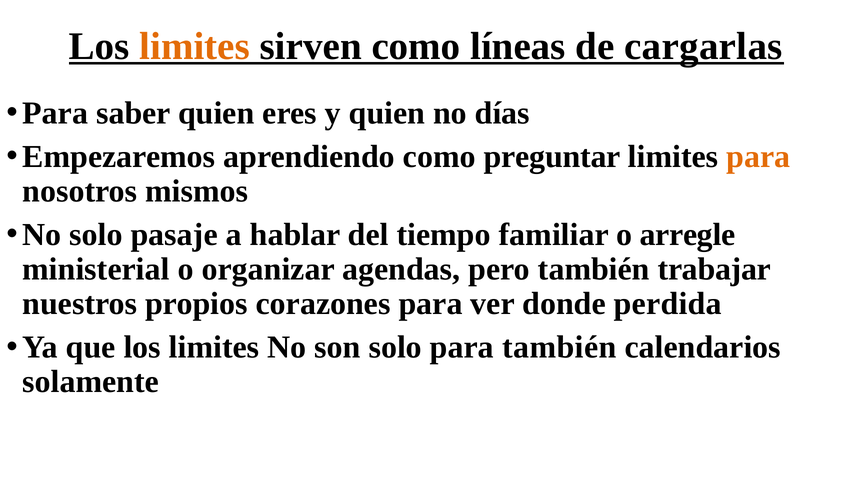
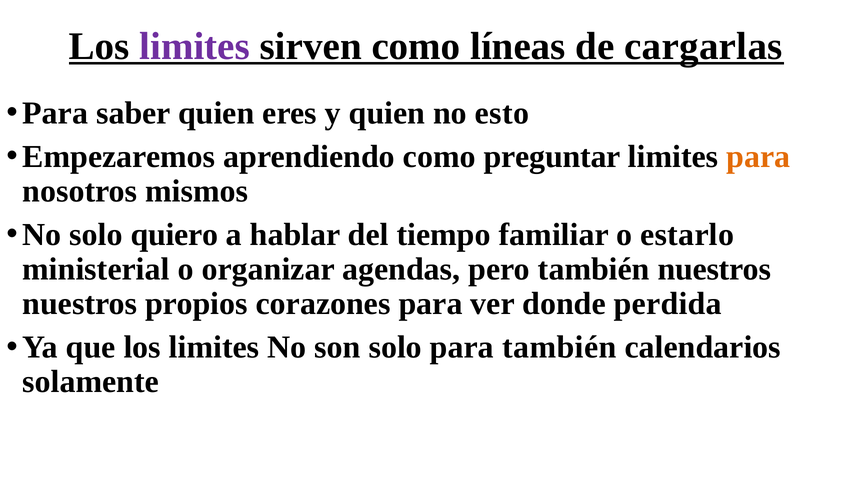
limites colour: orange -> purple (195, 46)
días: días -> esto (502, 113)
pasaje: pasaje -> quiero (174, 234)
arregle: arregle -> estarlo (687, 234)
también trabajar: trabajar -> nuestros (714, 269)
